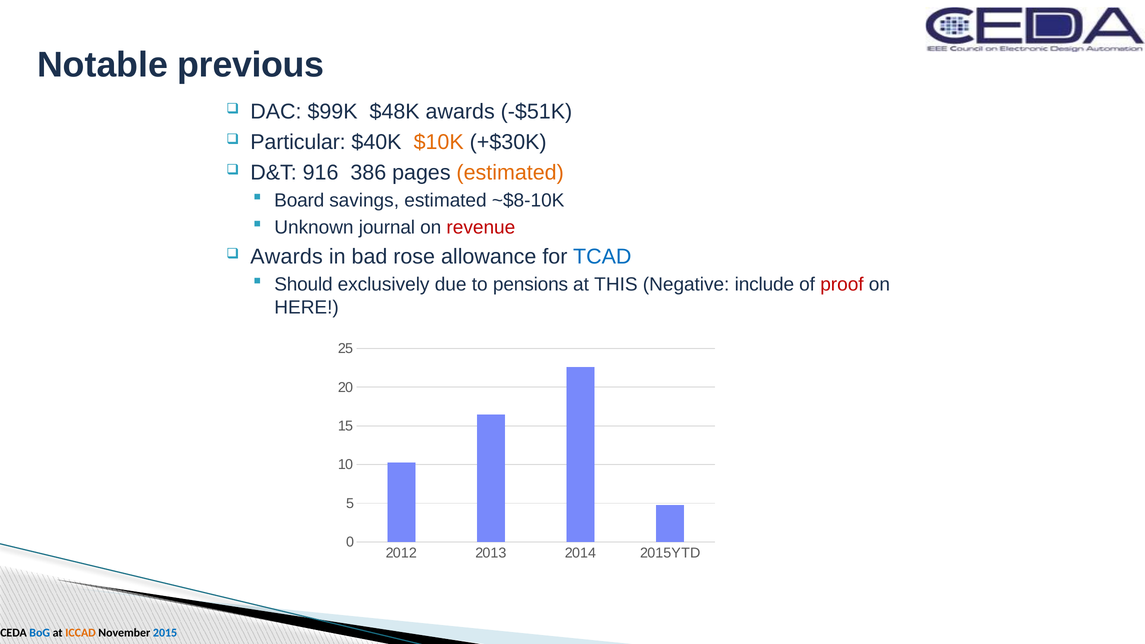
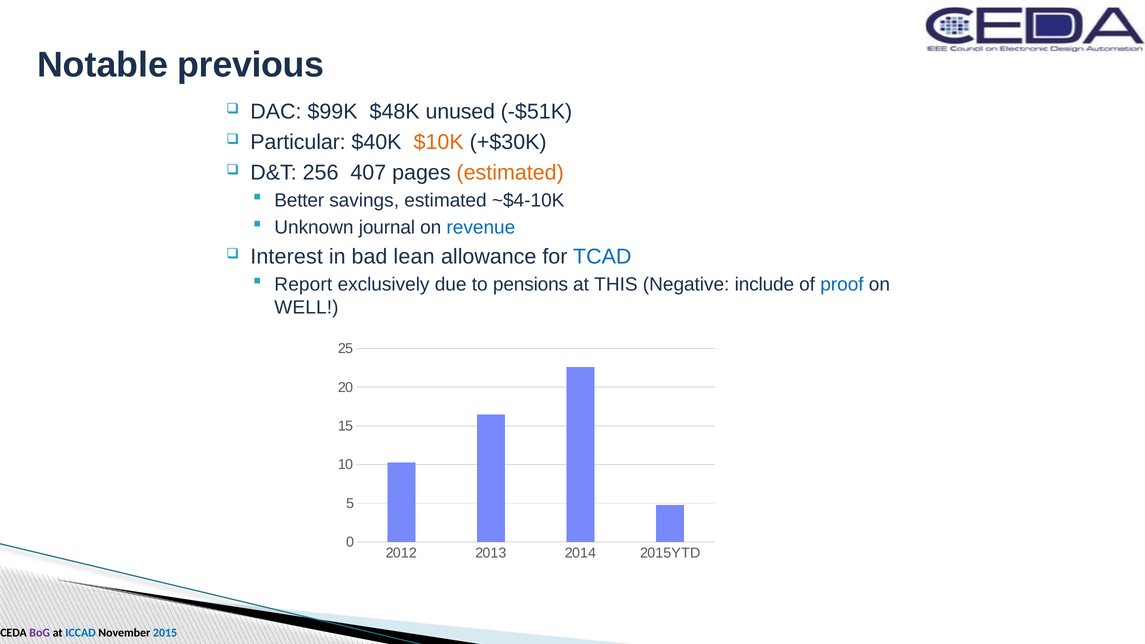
$48K awards: awards -> unused (460, 112)
916: 916 -> 256 (321, 173)
386: 386 -> 407 (368, 173)
Board: Board -> Better (299, 201)
~$8-10K: ~$8-10K -> ~$4-10K (528, 201)
revenue colour: red -> blue (481, 227)
Awards: Awards -> Interest (287, 257)
rose: rose -> lean (414, 257)
Should: Should -> Report (303, 285)
proof colour: red -> blue (842, 285)
HERE: HERE -> WELL (306, 308)
BoG colour: blue -> purple (40, 633)
ICCAD colour: orange -> blue (81, 633)
